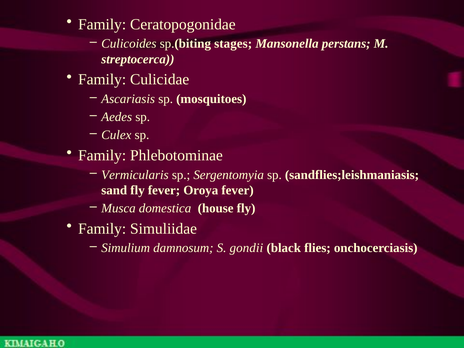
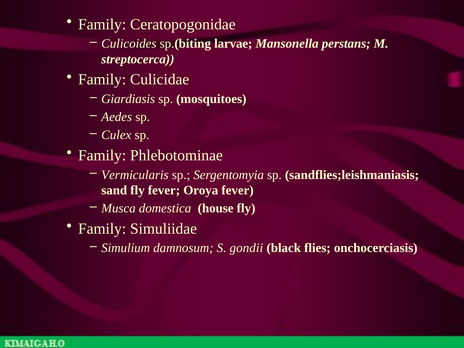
stages: stages -> larvae (233, 44)
Ascariasis: Ascariasis -> Giardiasis (128, 99)
